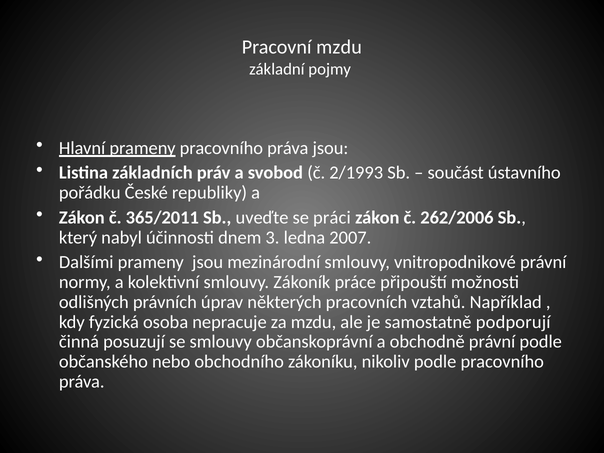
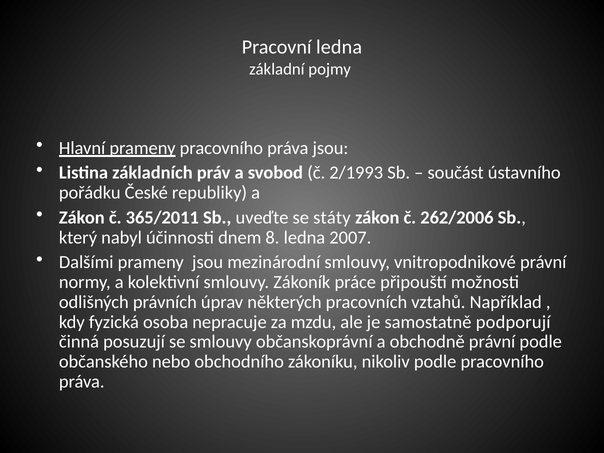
Pracovní mzdu: mzdu -> ledna (339, 47)
práci: práci -> státy (332, 217)
3: 3 -> 8 (272, 237)
